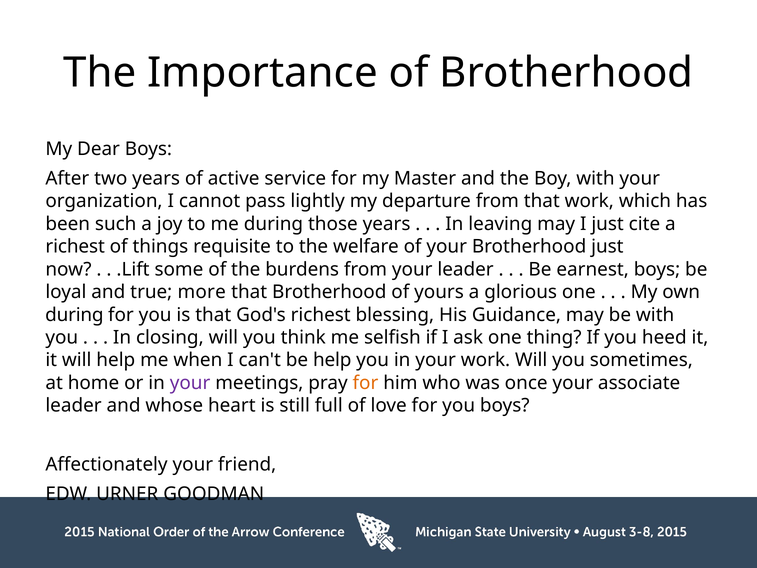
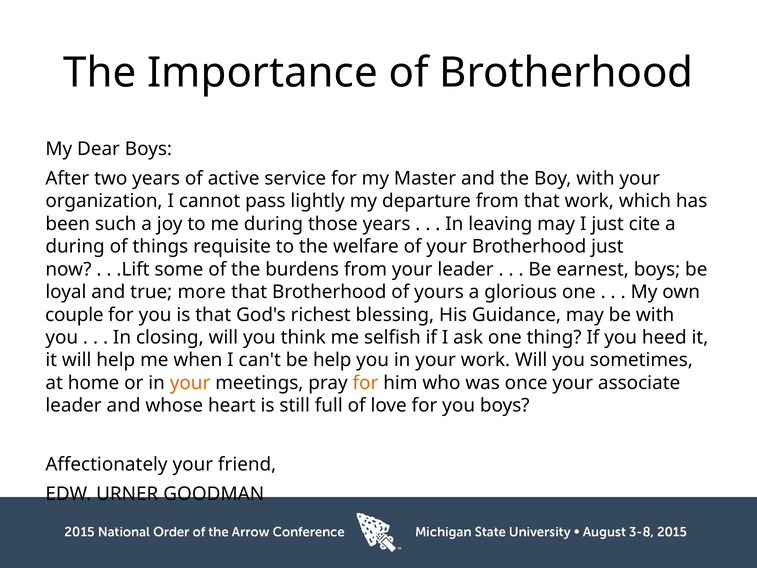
richest: richest -> during (75, 247)
during: during -> couple (74, 315)
your colour: purple -> orange (190, 383)
